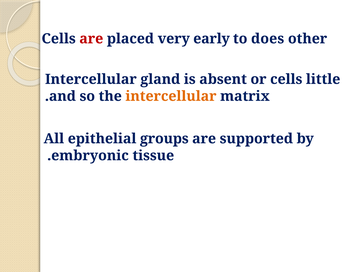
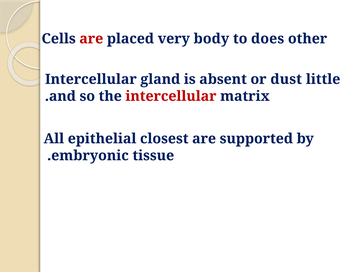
early: early -> body (211, 39)
or cells: cells -> dust (286, 79)
intercellular colour: orange -> red (171, 96)
groups: groups -> closest (164, 139)
